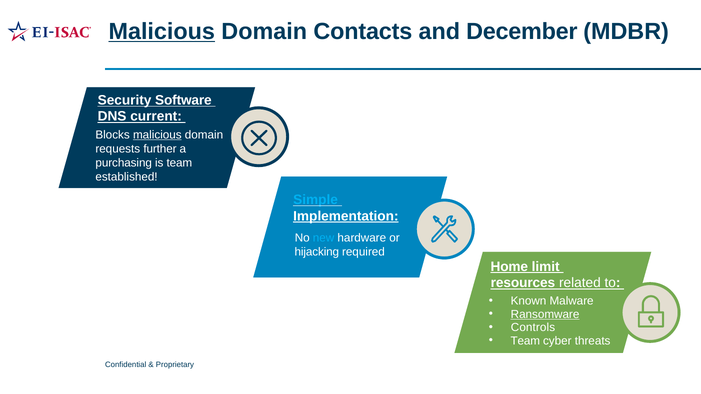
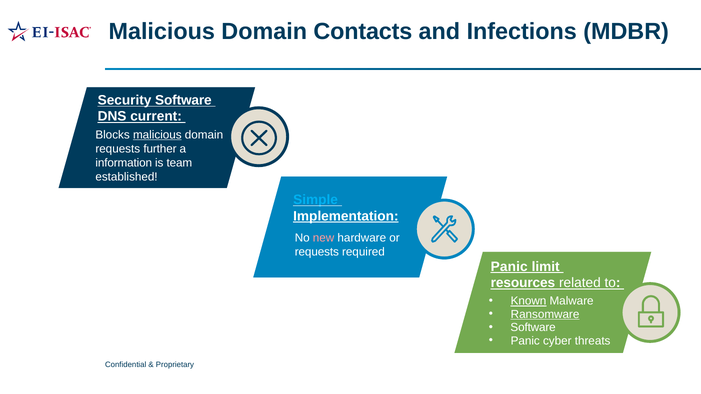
Malicious underline: present -> none (162, 31)
December: December -> Infections (522, 31)
purchasing: purchasing -> information (124, 163)
new colour: light blue -> pink (324, 238)
hijacking: hijacking -> requests (317, 252)
Home: Home -> Panic (509, 267)
Known underline: none -> present (529, 301)
Controls: Controls -> Software (533, 328)
Team: Team -> Panic (525, 341)
